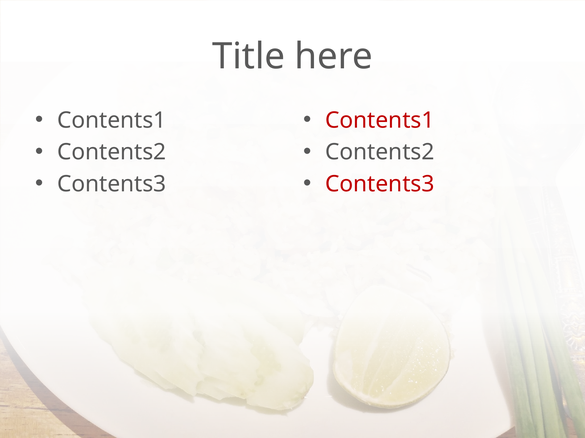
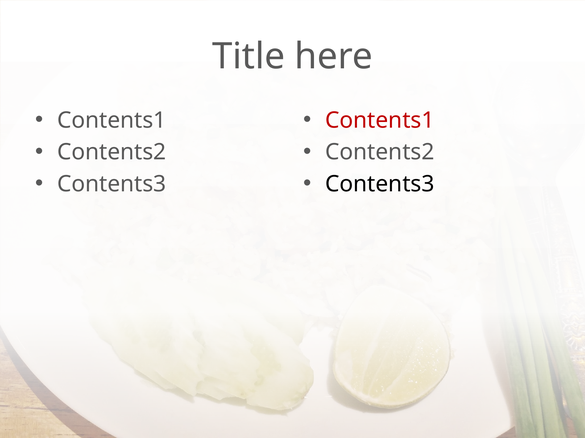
Contents3 colour: red -> black (380, 184)
